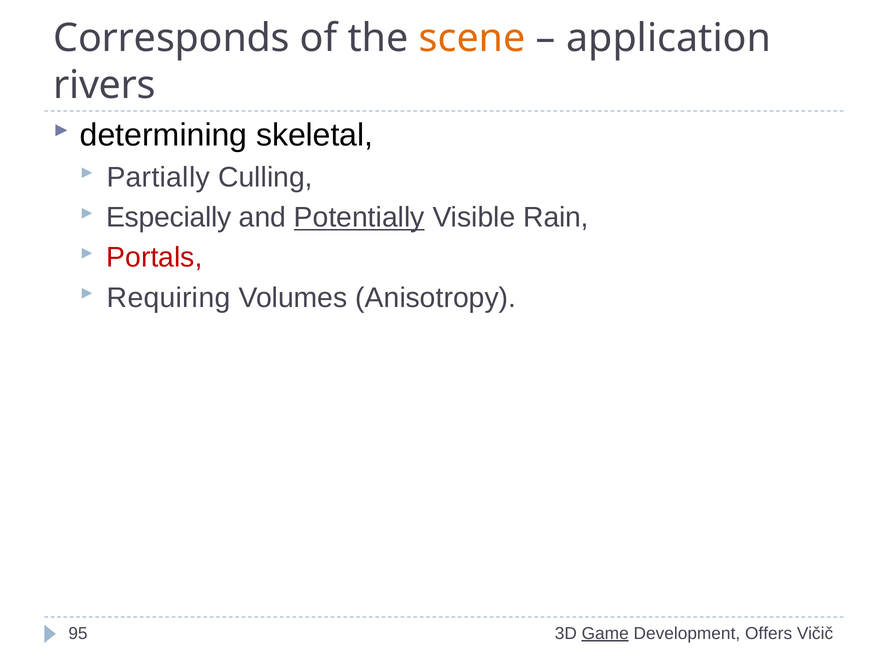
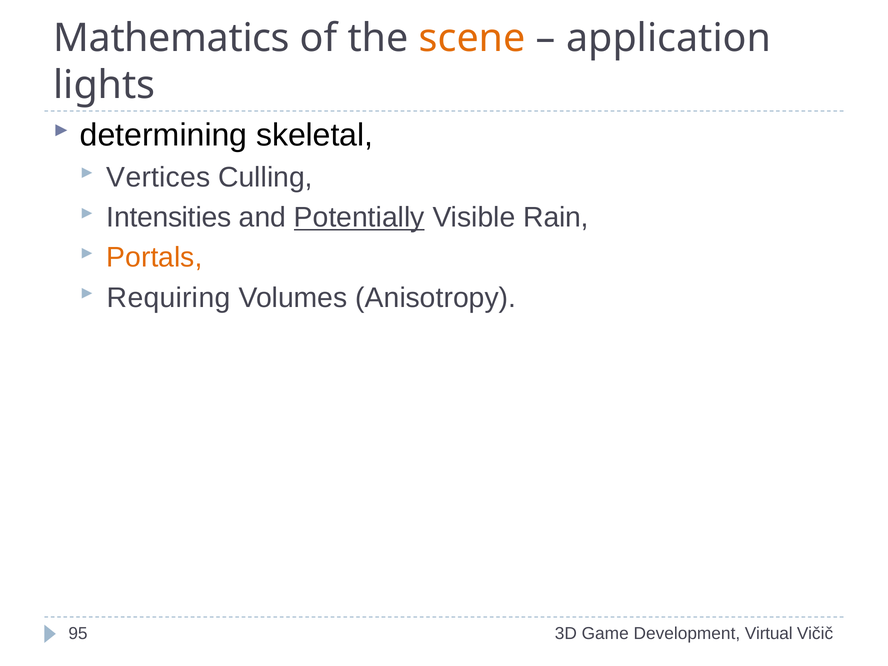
Corresponds: Corresponds -> Mathematics (172, 38)
rivers: rivers -> lights (104, 85)
Partially: Partially -> Vertices (158, 177)
Especially: Especially -> Intensities (169, 217)
Portals colour: red -> orange (154, 258)
Game underline: present -> none (605, 633)
Offers: Offers -> Virtual (769, 633)
